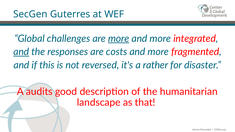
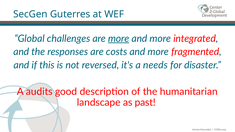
and underline: present -> none (21, 52)
rather: rather -> needs (155, 65)
that: that -> past (145, 103)
